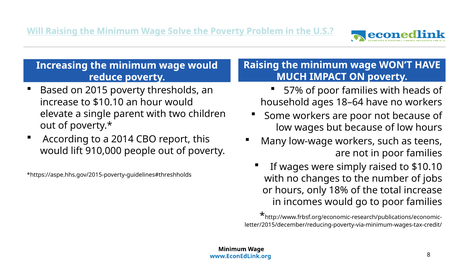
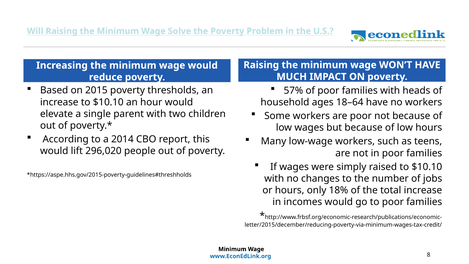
910,000: 910,000 -> 296,020 (103, 151)
